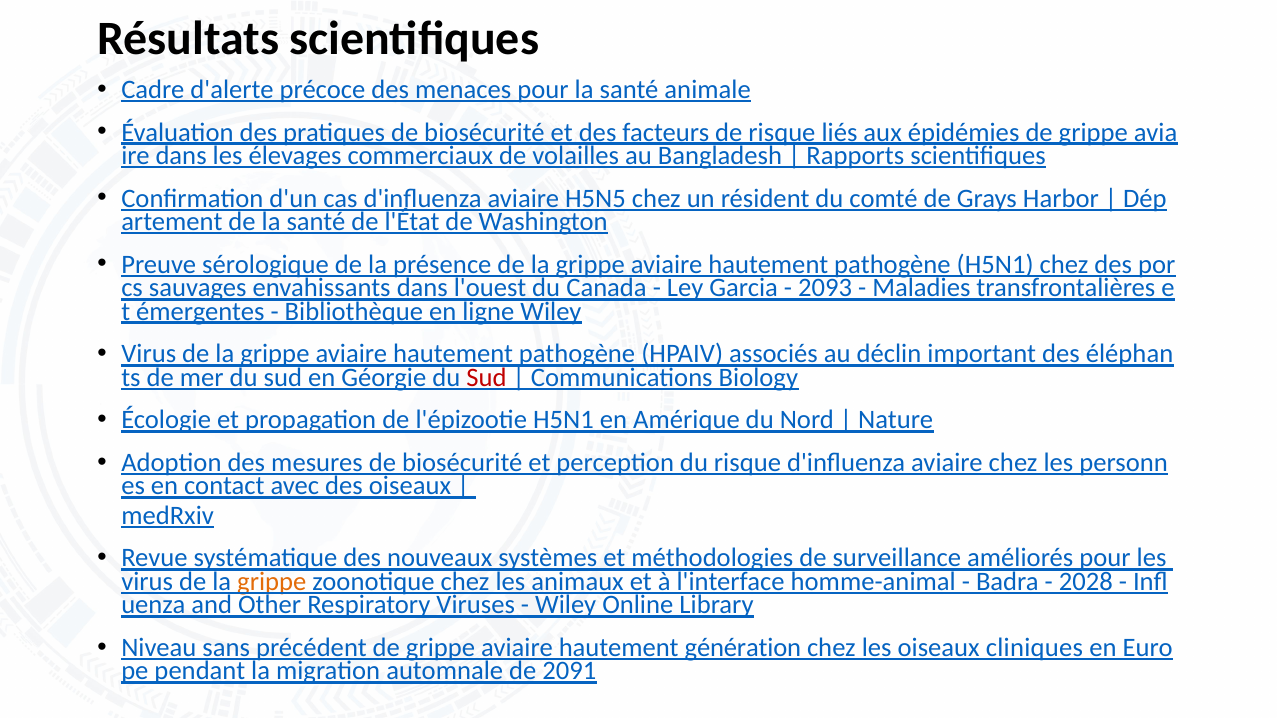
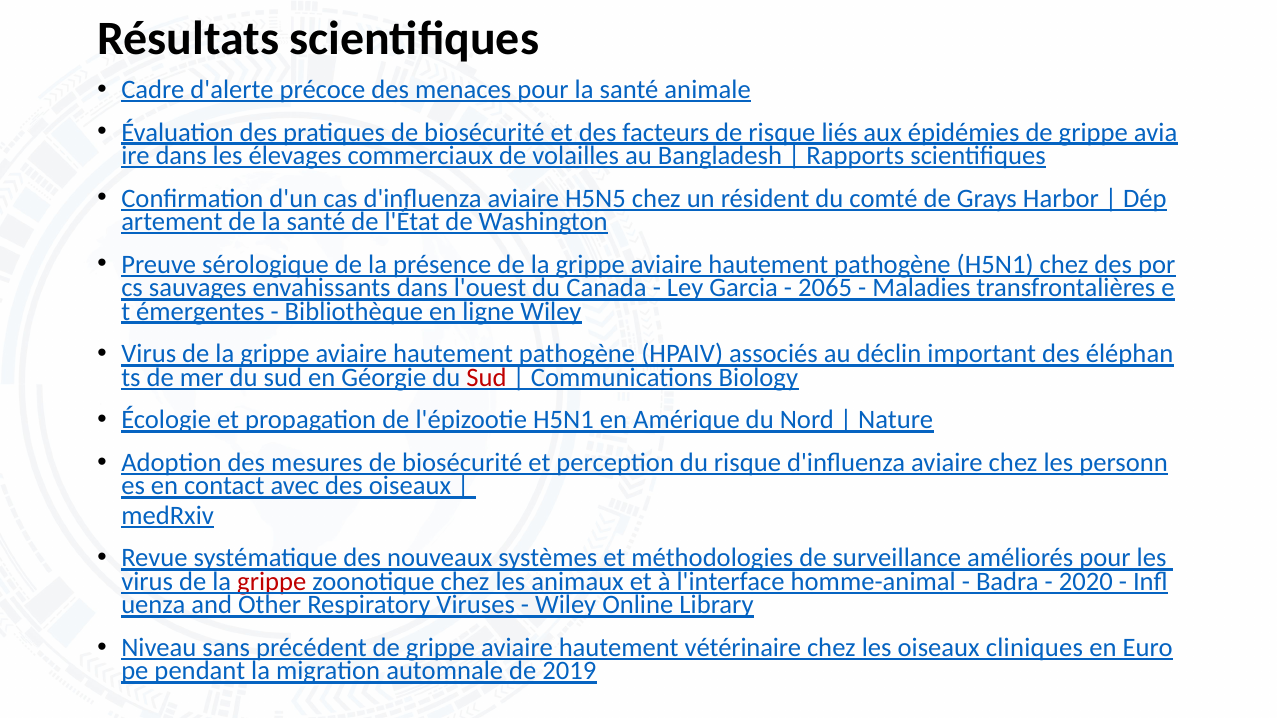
2093: 2093 -> 2065 (825, 288)
grippe colour: orange -> red (272, 582)
2028: 2028 -> 2020 (1086, 582)
génération: génération -> vétérinaire (743, 648)
2091: 2091 -> 2019 (569, 671)
